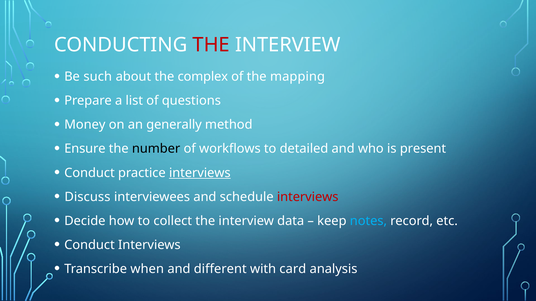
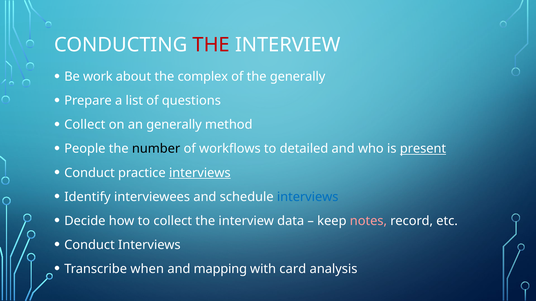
such: such -> work (98, 77)
the mapping: mapping -> generally (298, 77)
Money: Money -> Collect (85, 125)
Ensure: Ensure -> People (85, 149)
present underline: none -> present (423, 149)
Discuss: Discuss -> Identify (87, 197)
interviews colour: red -> blue (308, 197)
notes colour: light blue -> pink (368, 221)
different: different -> mapping (220, 269)
